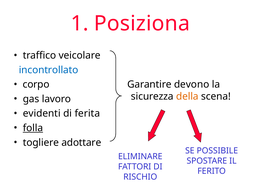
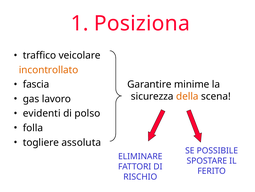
incontrollato colour: blue -> orange (49, 70)
corpo: corpo -> fascia (36, 84)
devono: devono -> minime (192, 84)
ferita: ferita -> polso (87, 113)
folla underline: present -> none (33, 127)
adottare: adottare -> assoluta (81, 142)
